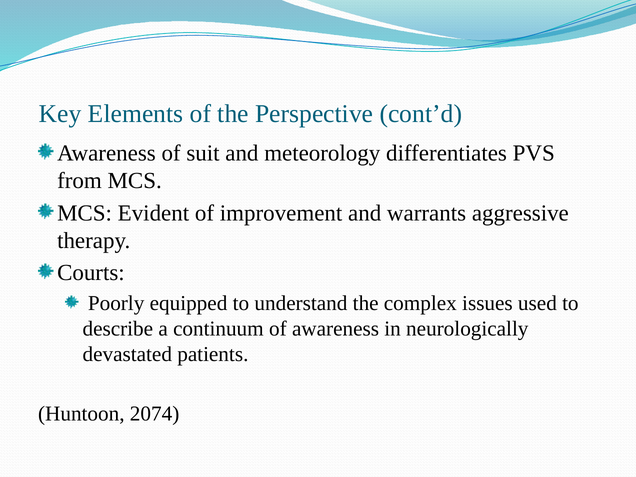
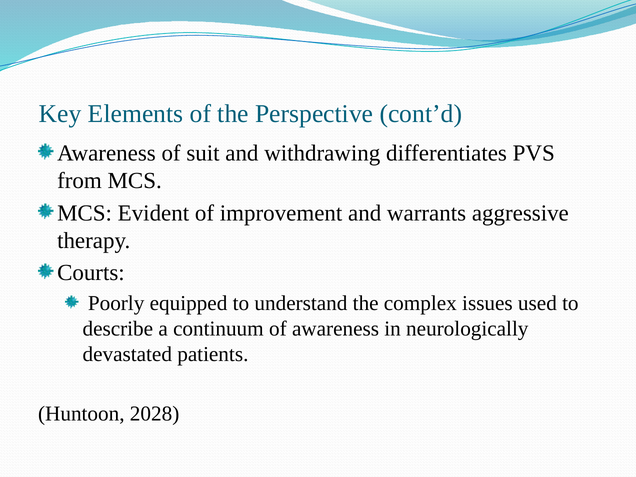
meteorology: meteorology -> withdrawing (322, 153)
2074: 2074 -> 2028 (155, 414)
